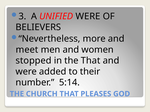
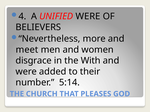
3: 3 -> 4 (22, 16)
stopped: stopped -> disgrace (34, 61)
the That: That -> With (91, 61)
